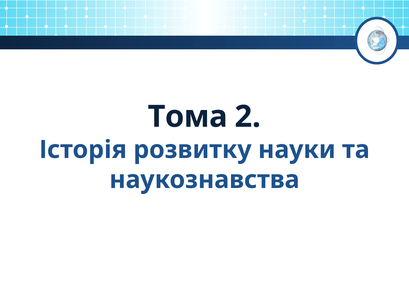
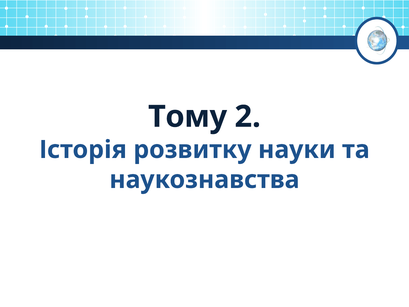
Тома: Тома -> Тому (188, 117)
